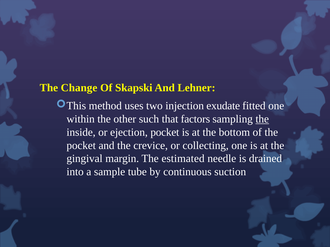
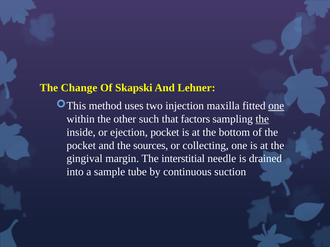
exudate: exudate -> maxilla (223, 106)
one underline: none -> present (276, 106)
crevice: crevice -> sources (151, 146)
estimated: estimated -> interstitial (183, 159)
